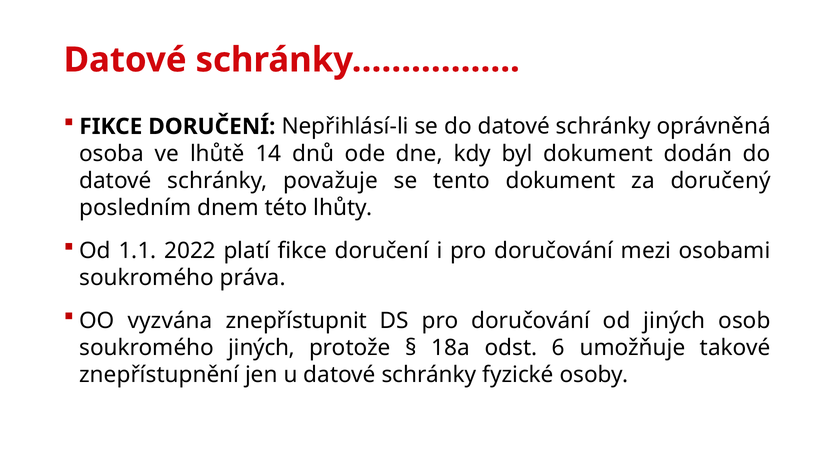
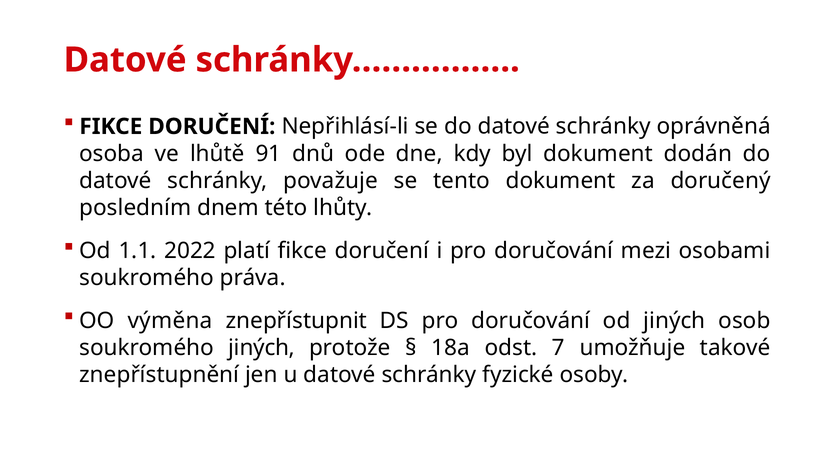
14: 14 -> 91 (268, 154)
vyzvána: vyzvána -> výměna (170, 320)
6: 6 -> 7 (558, 348)
